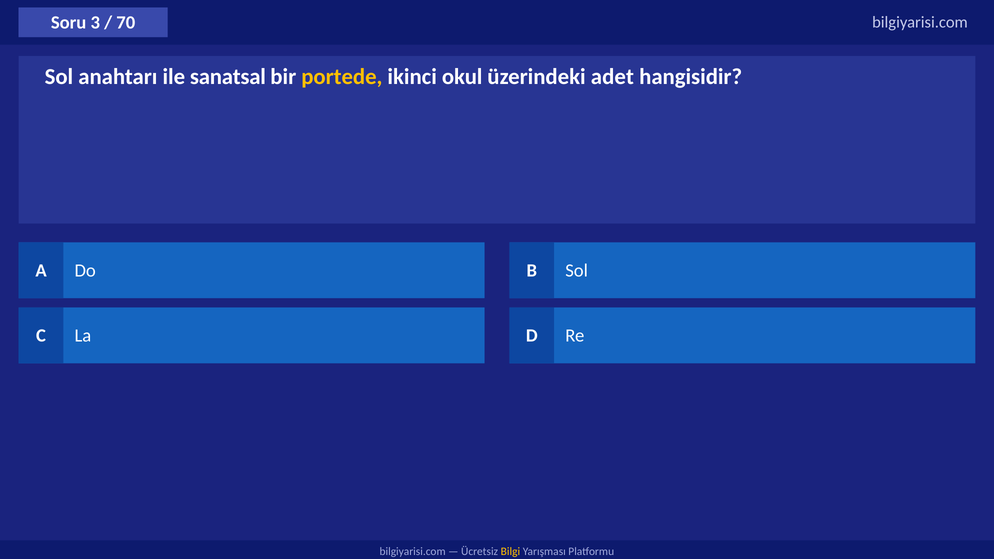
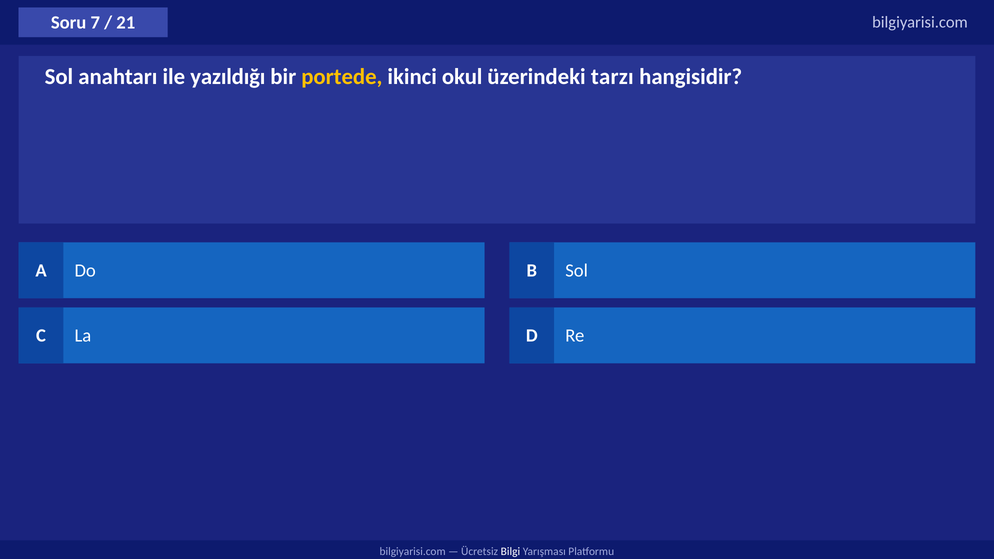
3: 3 -> 7 (95, 23)
70: 70 -> 21 (126, 23)
sanatsal: sanatsal -> yazıldığı (228, 77)
adet: adet -> tarzı (612, 77)
Bilgi colour: yellow -> white (510, 551)
